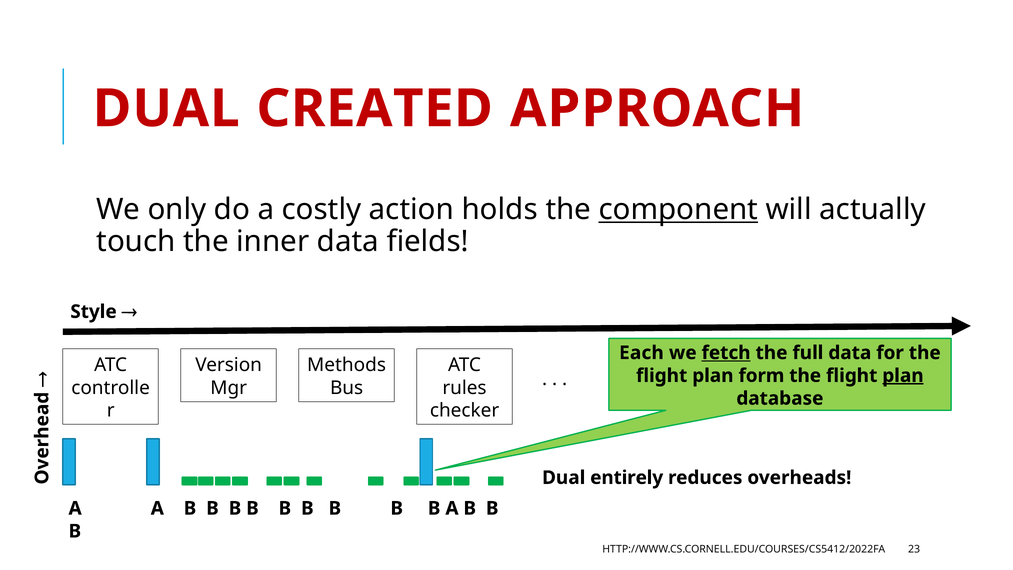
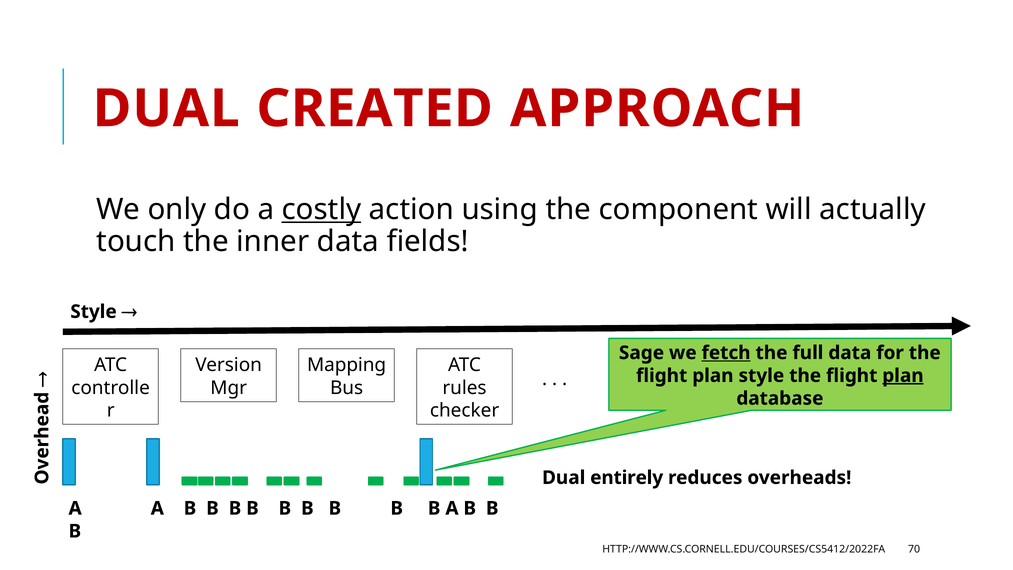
costly underline: none -> present (321, 210)
holds: holds -> using (500, 210)
component underline: present -> none (678, 210)
Each: Each -> Sage (641, 353)
Methods: Methods -> Mapping (347, 365)
plan form: form -> style (761, 376)
23: 23 -> 70 (914, 549)
